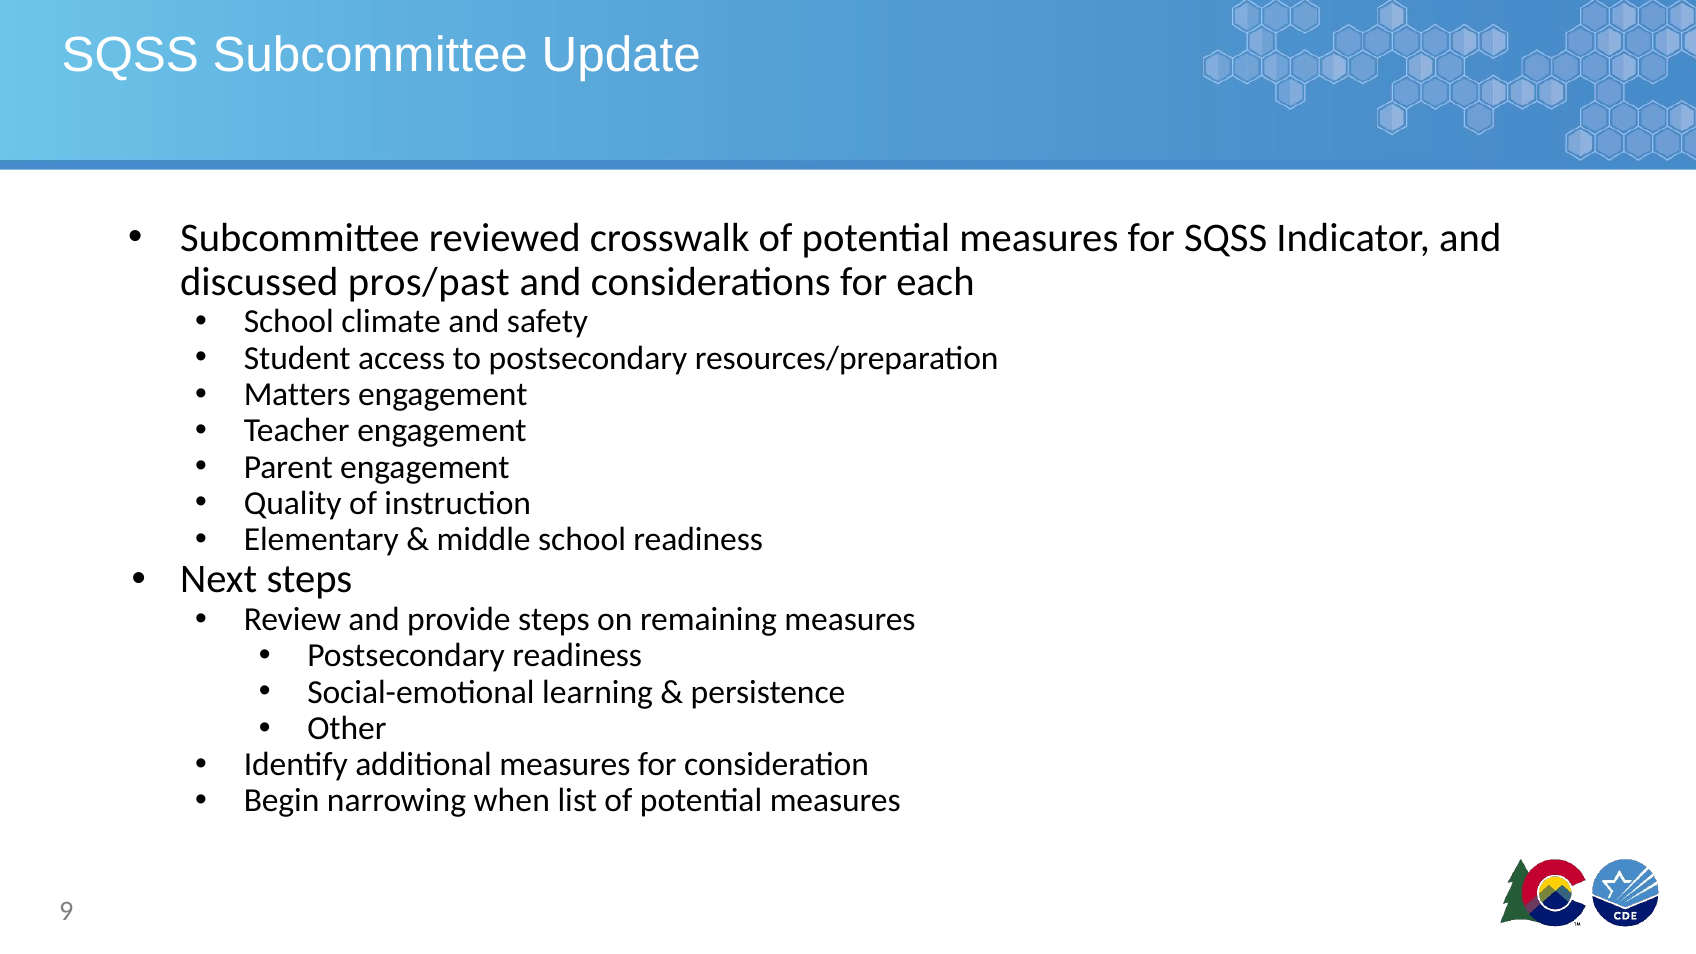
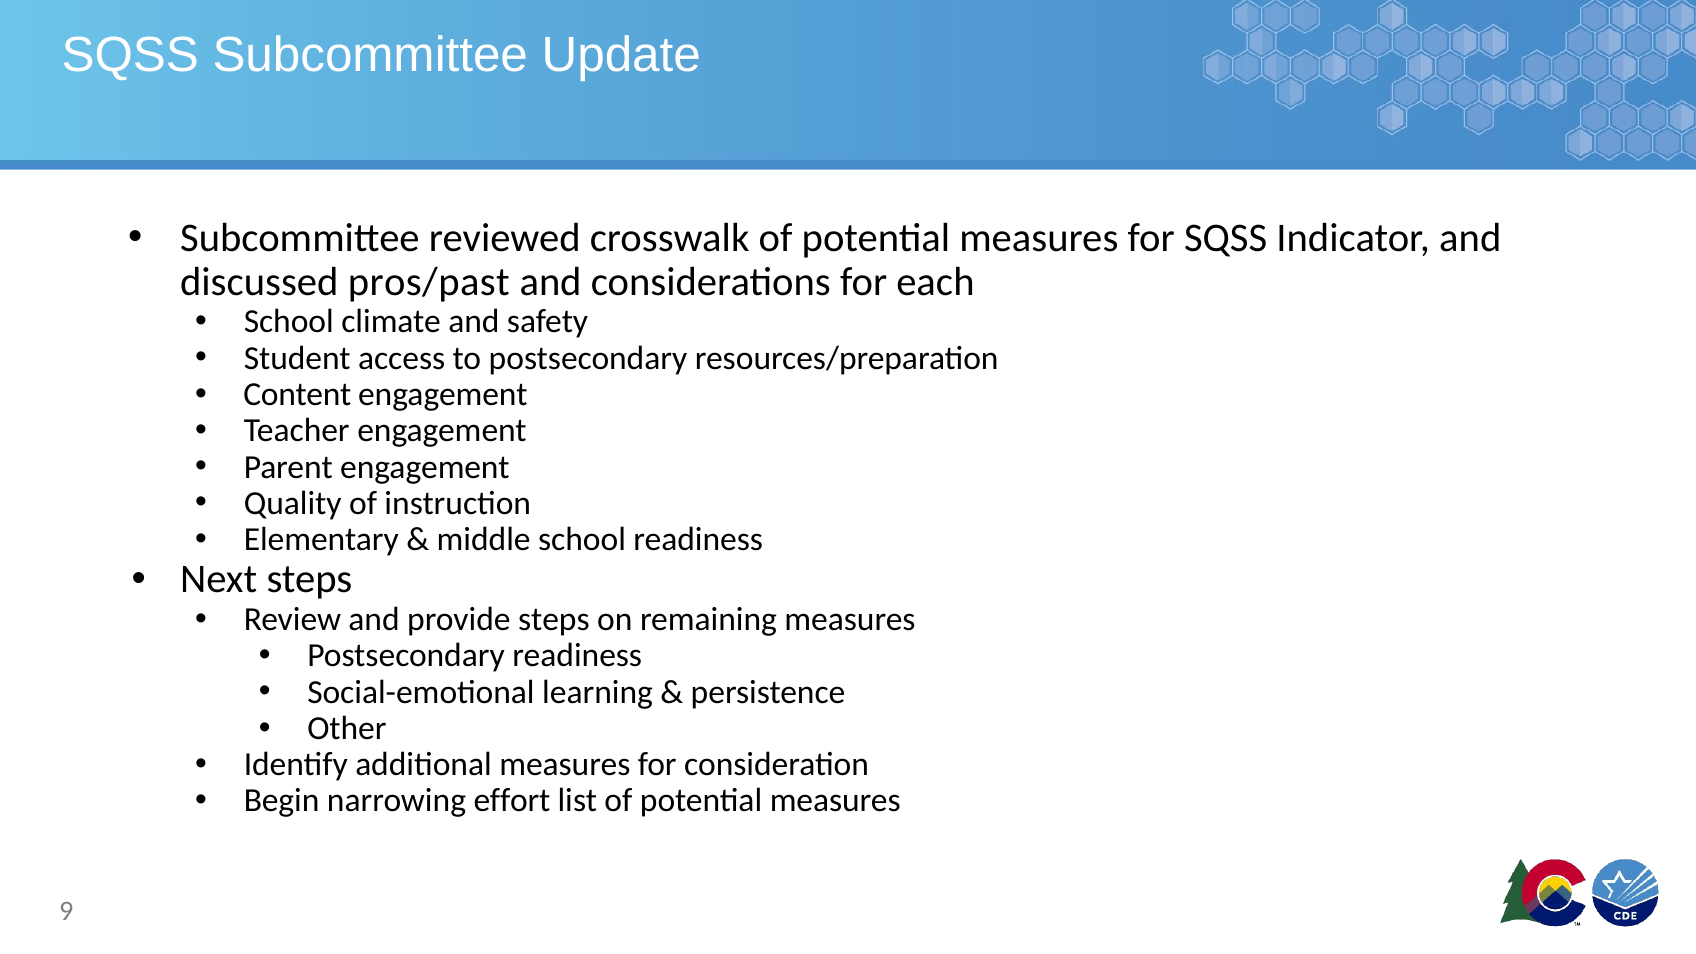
Matters: Matters -> Content (297, 394)
when: when -> effort (512, 801)
